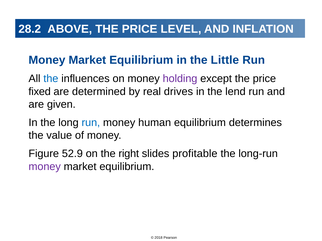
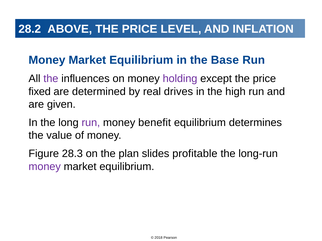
Little: Little -> Base (225, 60)
the colour: blue -> purple (51, 79)
lend: lend -> high (235, 92)
run colour: blue -> purple (91, 123)
human: human -> benefit (155, 123)
52.9: 52.9 -> 28.3 (72, 154)
right: right -> plan (129, 154)
